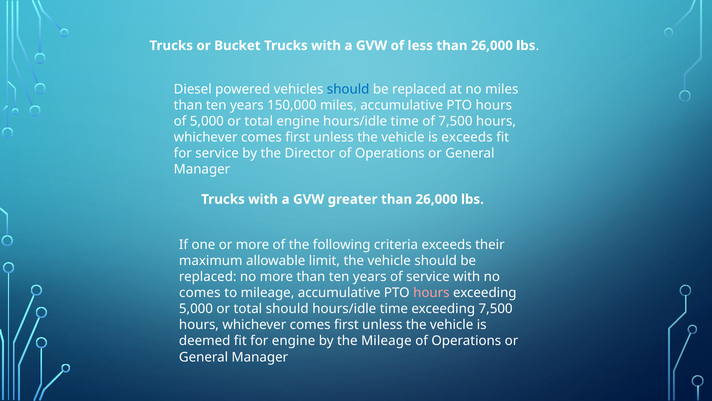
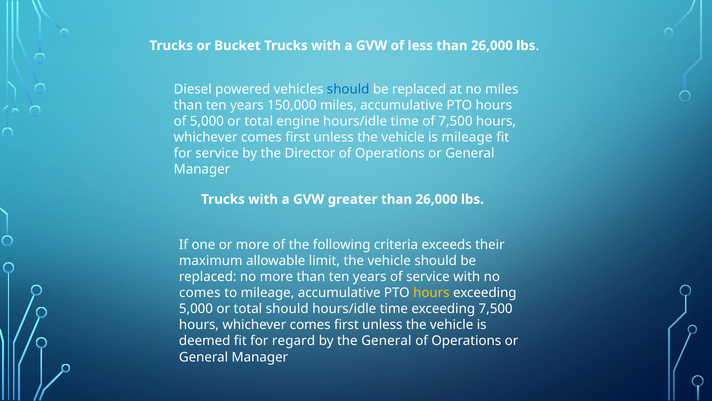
is exceeds: exceeds -> mileage (467, 137)
hours colour: pink -> yellow (431, 293)
for engine: engine -> regard (294, 341)
the Mileage: Mileage -> General (386, 341)
